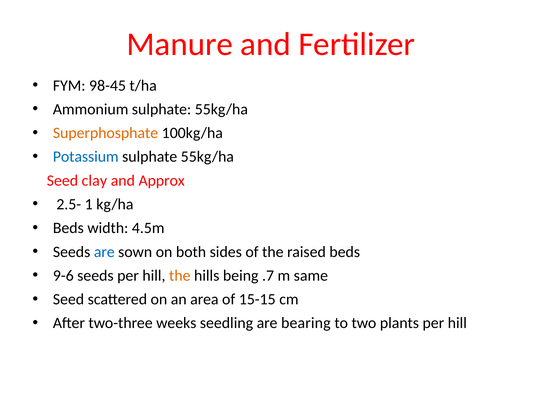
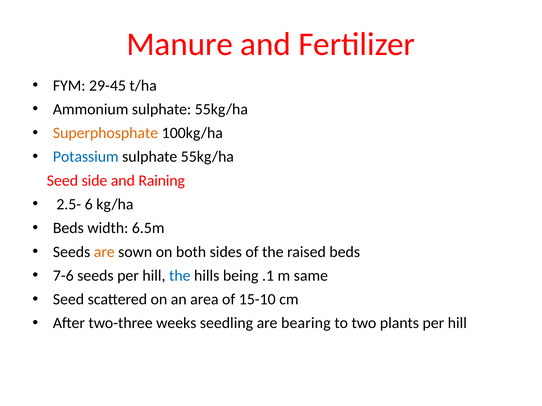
98-45: 98-45 -> 29-45 (108, 86)
clay: clay -> side (94, 181)
Approx: Approx -> Raining (162, 181)
1: 1 -> 6 (89, 205)
4.5m: 4.5m -> 6.5m (148, 228)
are colour: blue -> orange (104, 252)
9-6: 9-6 -> 7-6 (63, 276)
the colour: orange -> blue (180, 276)
.7: .7 -> .1 (268, 276)
15-15: 15-15 -> 15-10 (257, 300)
